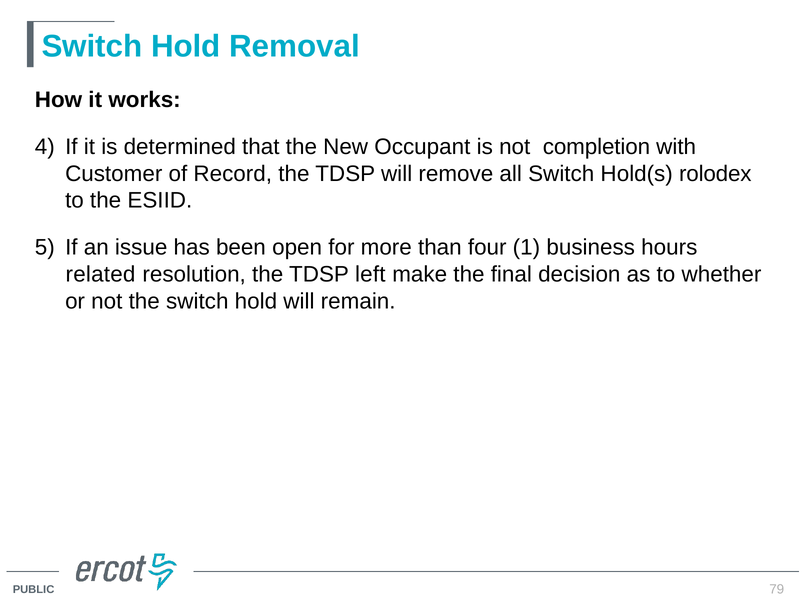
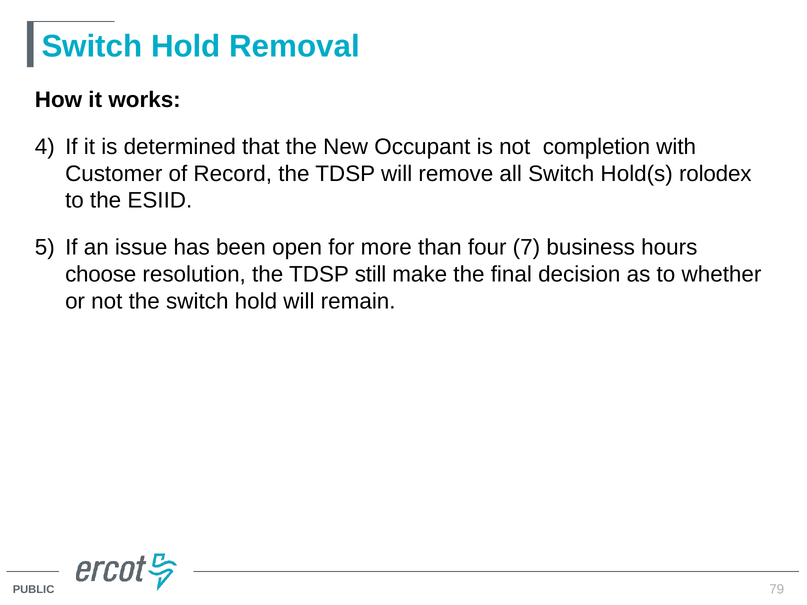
1: 1 -> 7 (526, 248)
related: related -> choose (101, 275)
left: left -> still (371, 275)
